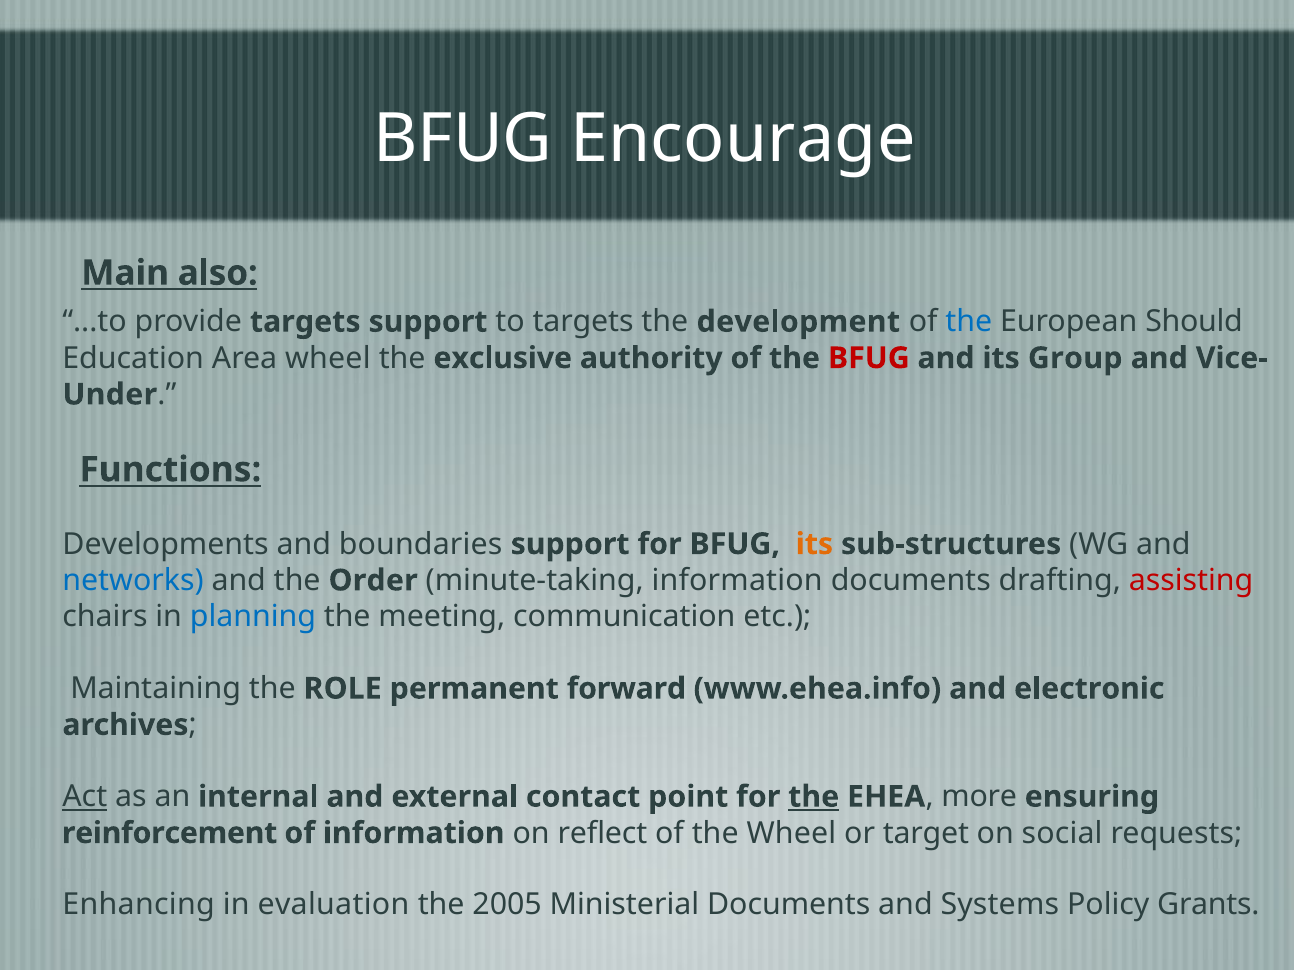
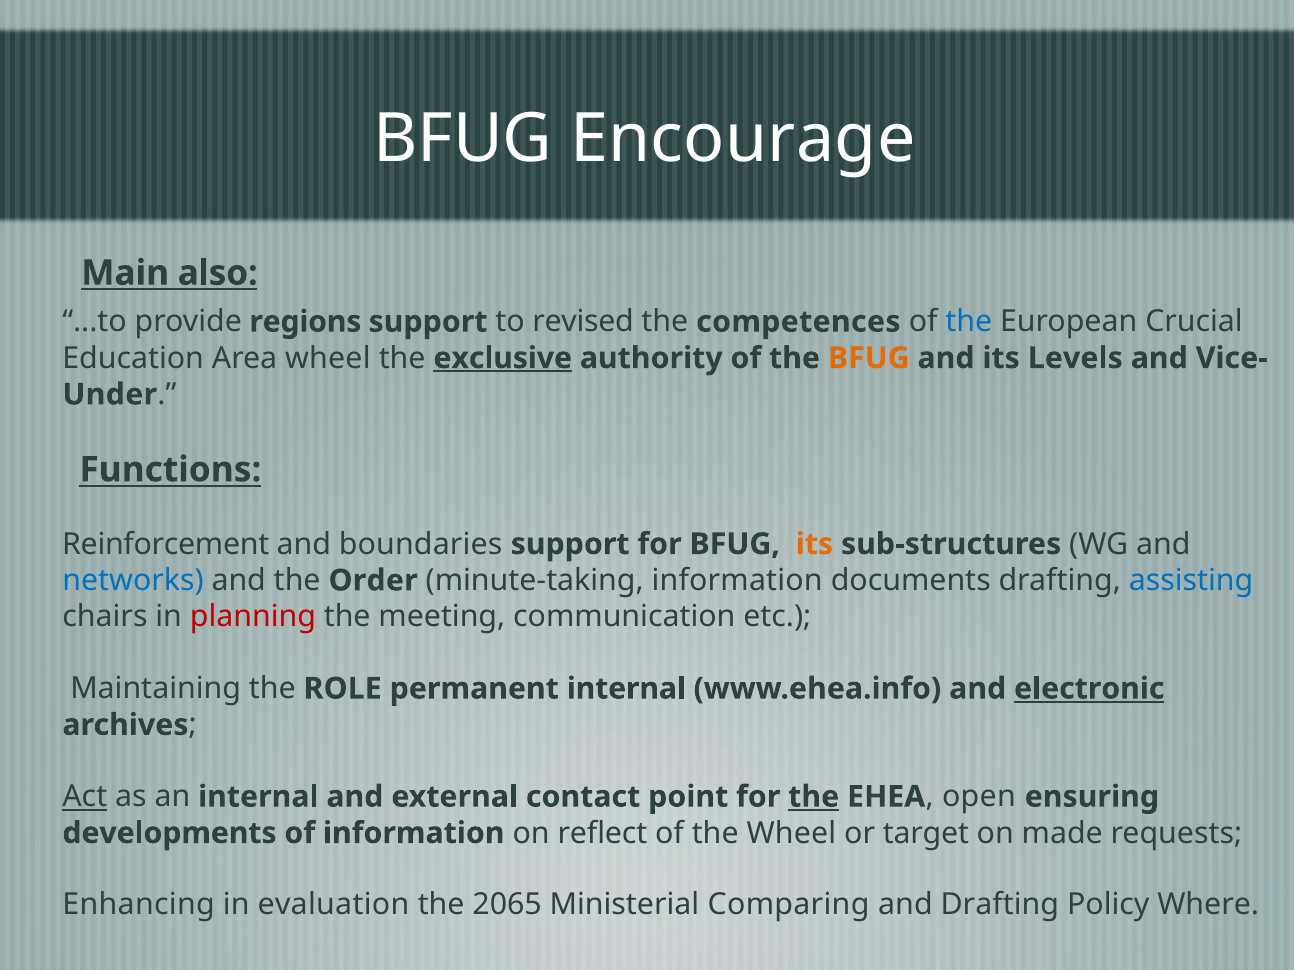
provide targets: targets -> regions (305, 322)
to targets: targets -> revised (583, 322)
development: development -> competences (798, 322)
Should: Should -> Crucial (1194, 322)
exclusive underline: none -> present (503, 358)
BFUG colour: red -> orange (869, 358)
Group: Group -> Levels (1075, 358)
Developments: Developments -> Reinforcement (166, 544)
assisting colour: red -> blue (1191, 581)
planning colour: blue -> red (253, 617)
permanent forward: forward -> internal (626, 689)
electronic underline: none -> present (1089, 689)
more: more -> open (979, 797)
reinforcement: reinforcement -> developments (169, 834)
social: social -> made (1062, 834)
2005: 2005 -> 2065 (507, 905)
Ministerial Documents: Documents -> Comparing (789, 905)
and Systems: Systems -> Drafting (1000, 905)
Grants: Grants -> Where (1208, 905)
